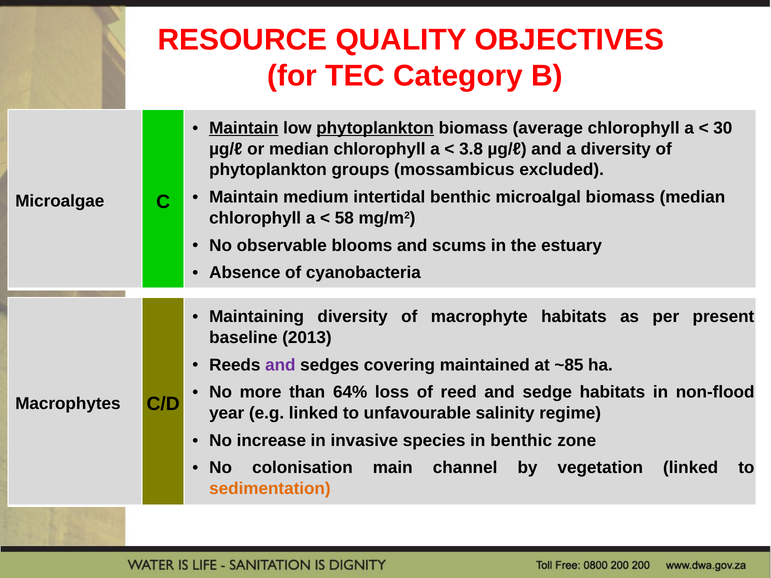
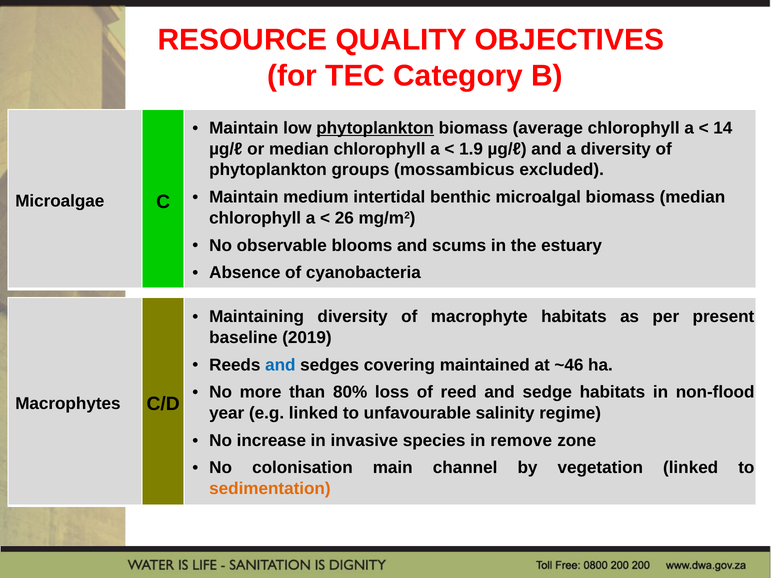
Maintain underline: present -> none (244, 128)
30: 30 -> 14 (723, 128)
3.8: 3.8 -> 1.9 (471, 149)
58: 58 -> 26 (344, 218)
2013: 2013 -> 2019 (307, 338)
and colour: purple -> blue (280, 365)
~85: ~85 -> ~46 (569, 365)
64%: 64% -> 80% (350, 392)
in benthic: benthic -> remove (521, 441)
